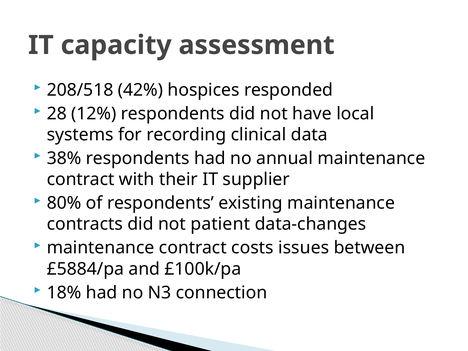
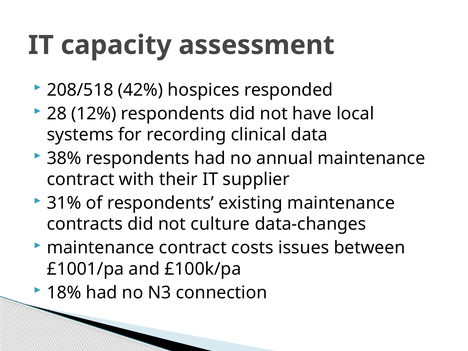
80%: 80% -> 31% (64, 203)
patient: patient -> culture (220, 224)
£5884/pa: £5884/pa -> £1001/pa (85, 269)
